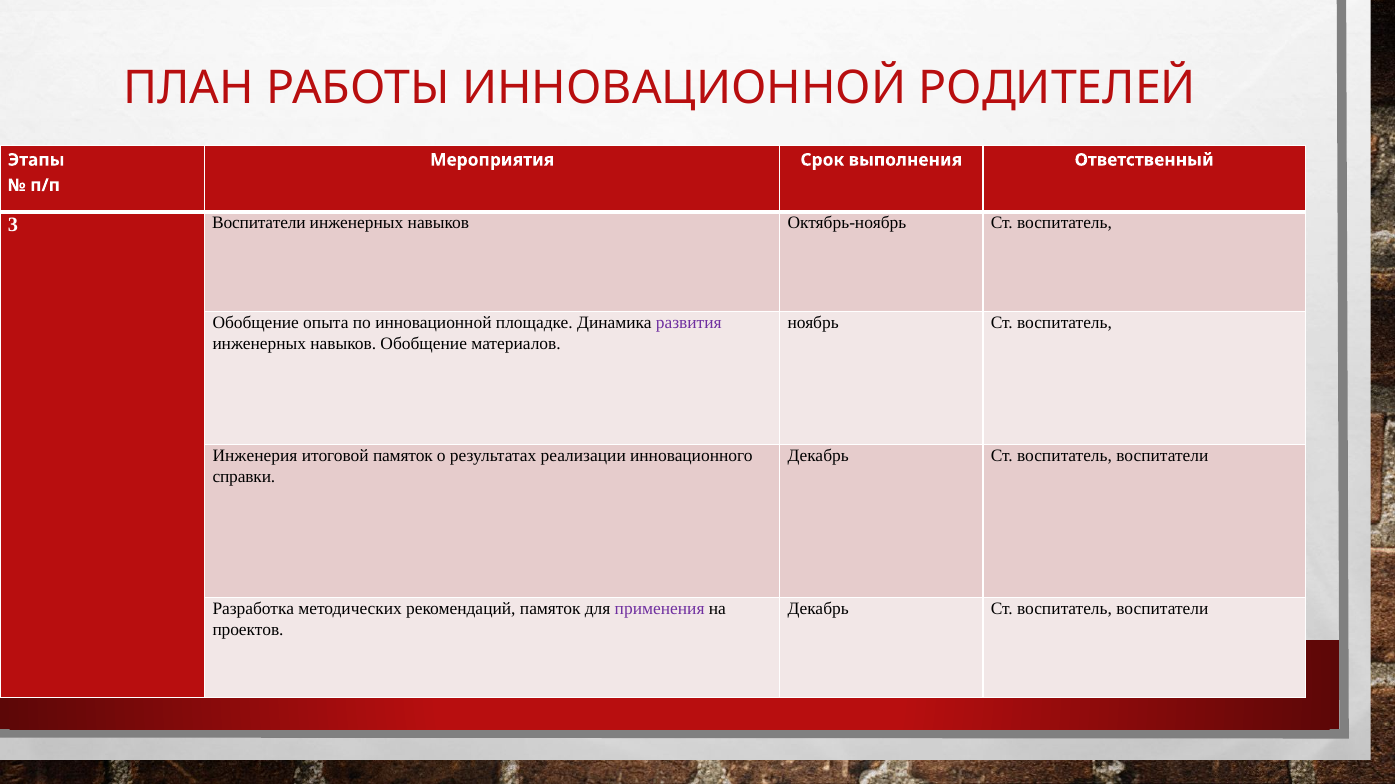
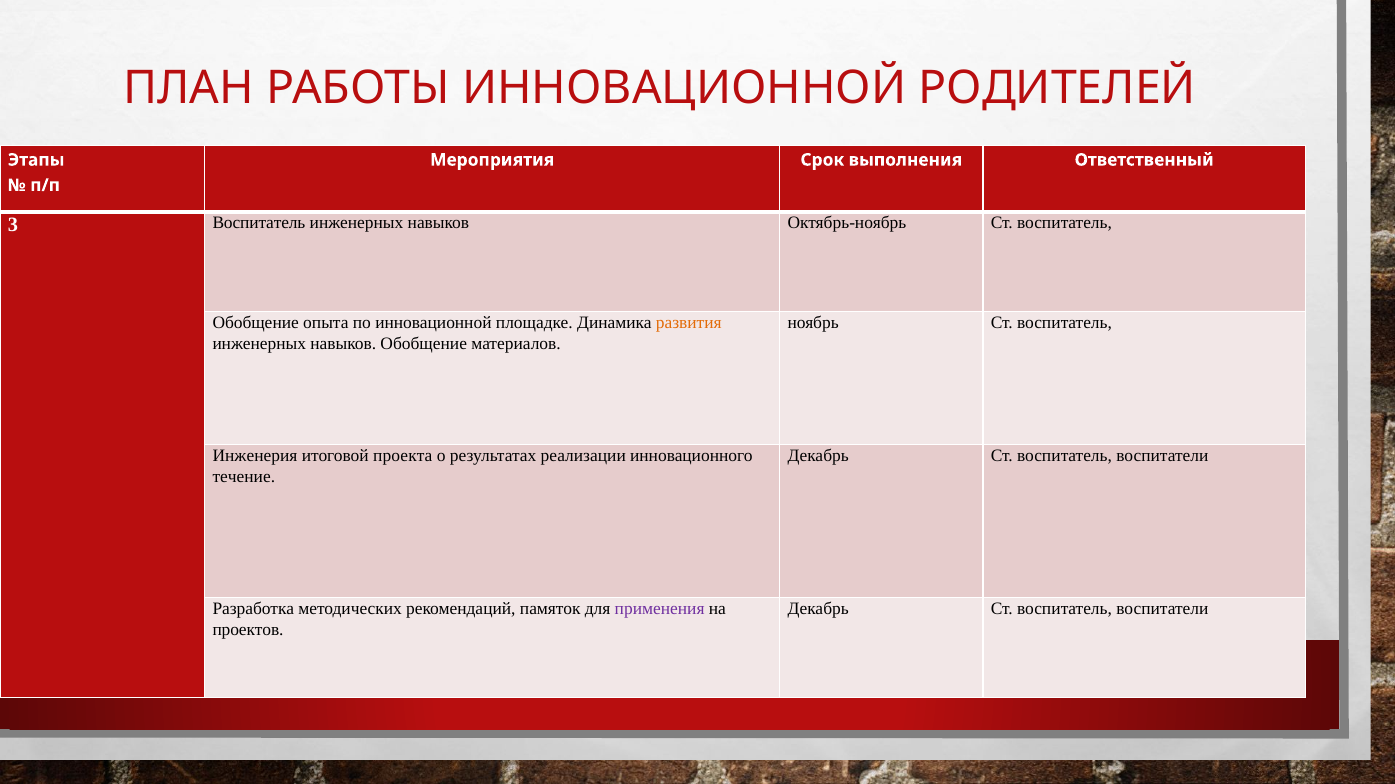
3 Воспитатели: Воспитатели -> Воспитатель (259, 223)
развития colour: purple -> orange (689, 323)
итоговой памяток: памяток -> проекта (403, 456)
справки: справки -> течение (244, 477)
